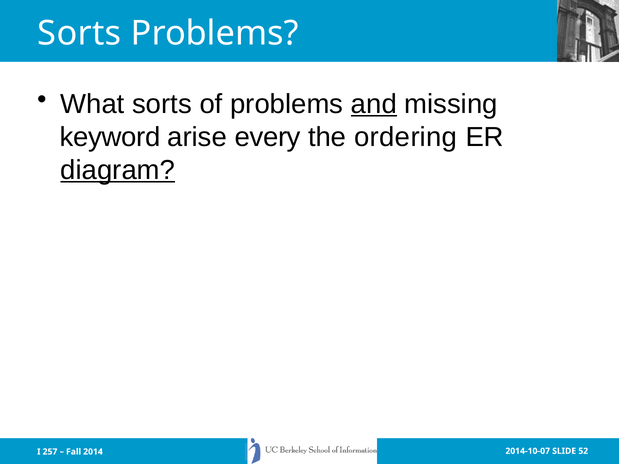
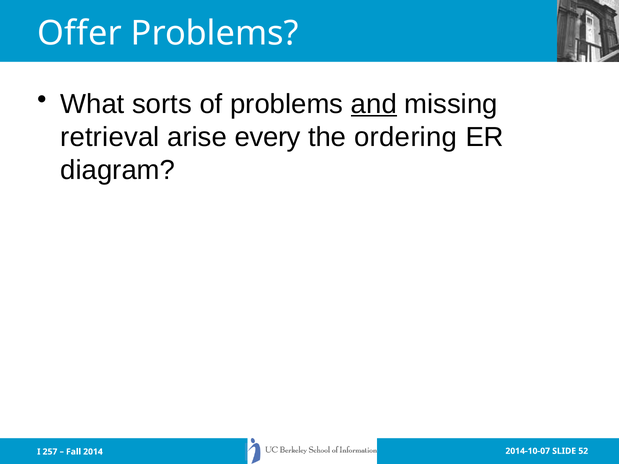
Sorts: Sorts -> Offer (79, 33)
keyword: keyword -> retrieval (110, 137)
diagram underline: present -> none (118, 170)
